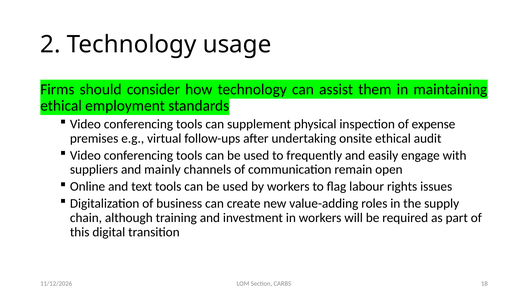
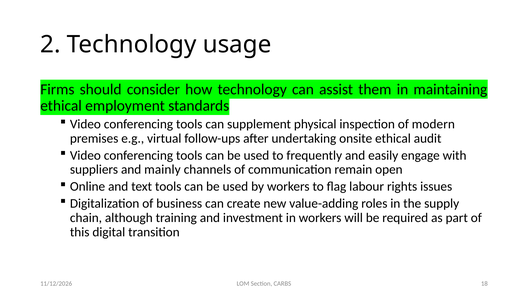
expense: expense -> modern (433, 124)
